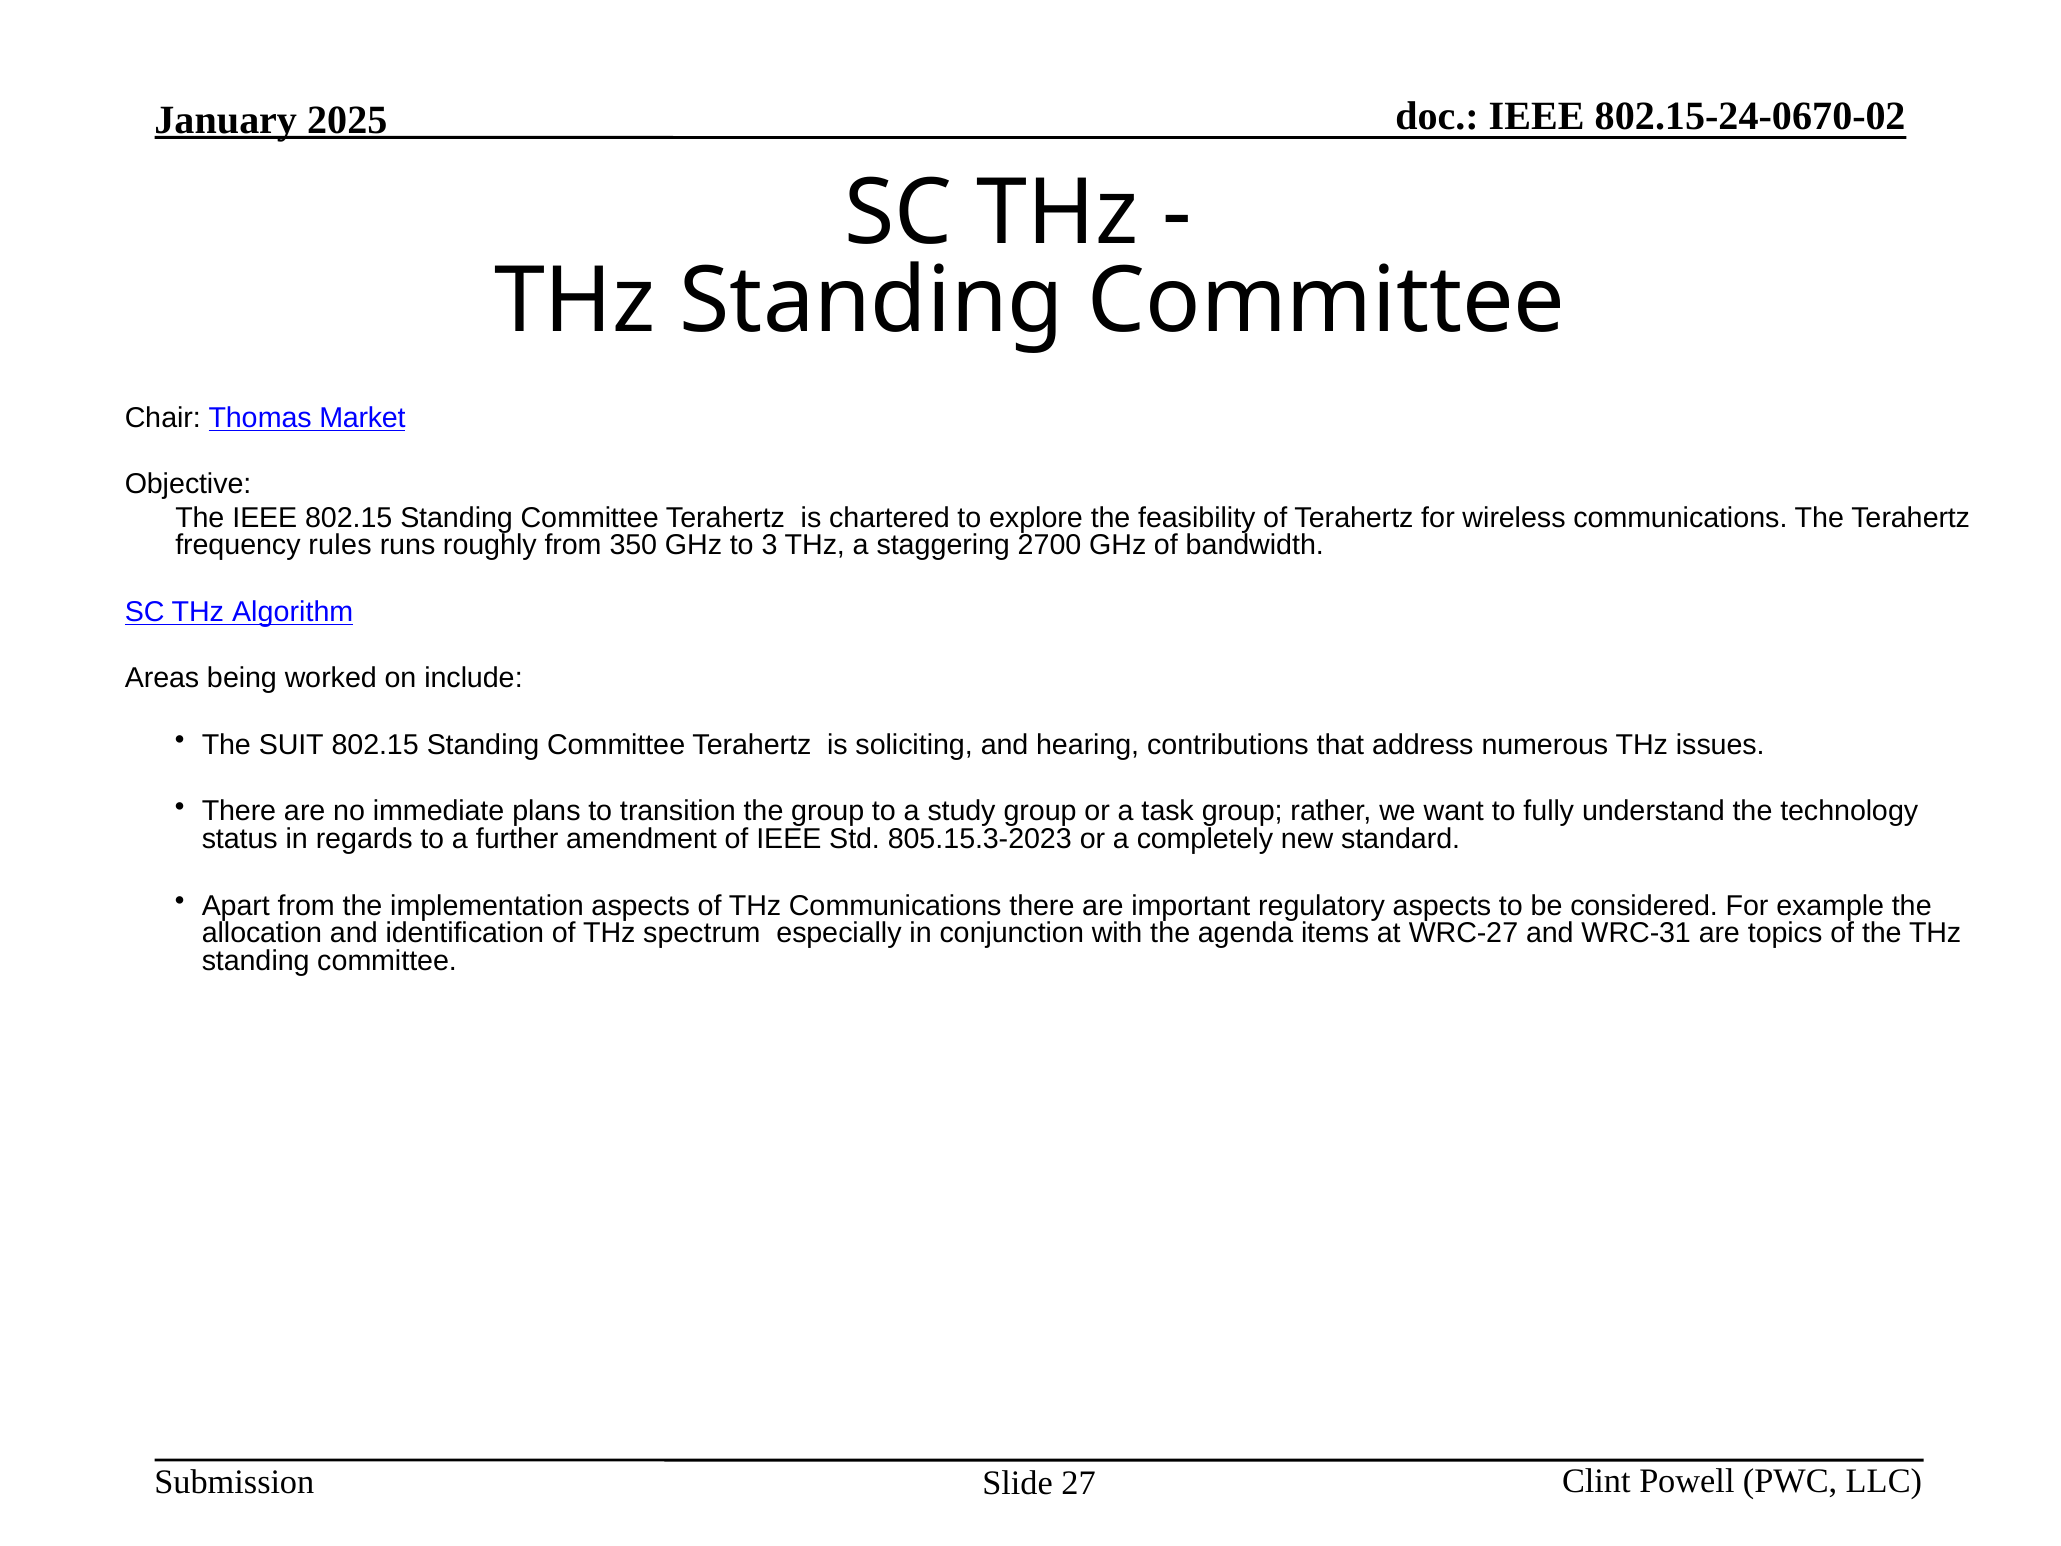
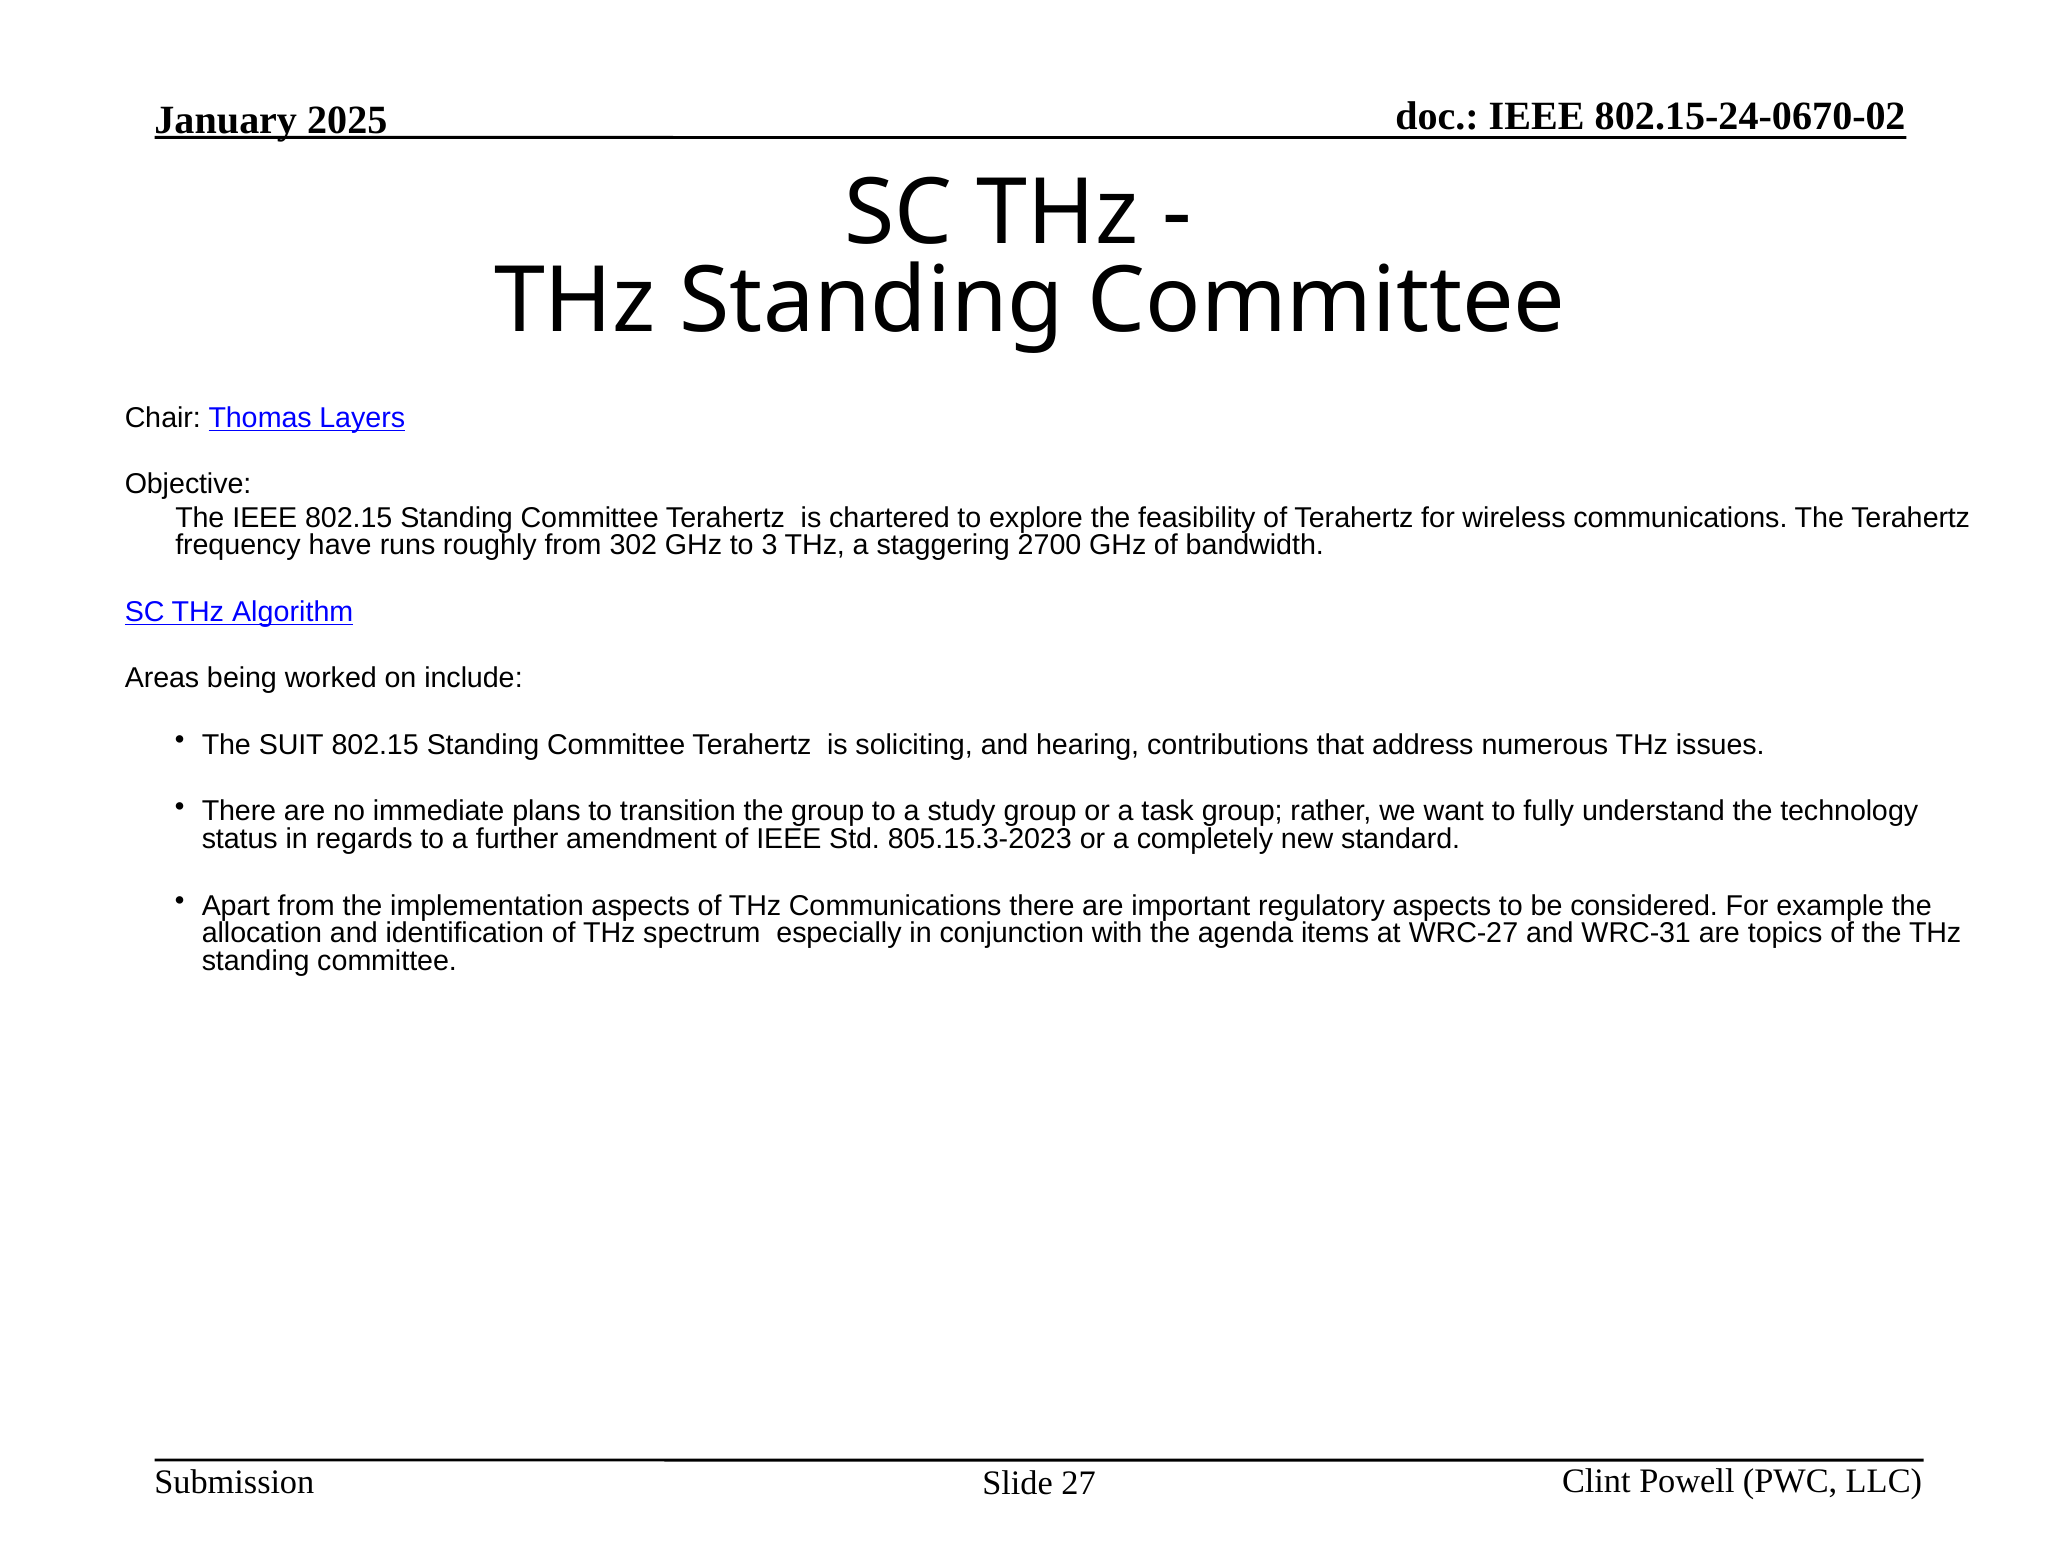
Market: Market -> Layers (362, 418)
rules: rules -> have (340, 545)
350: 350 -> 302 (633, 545)
